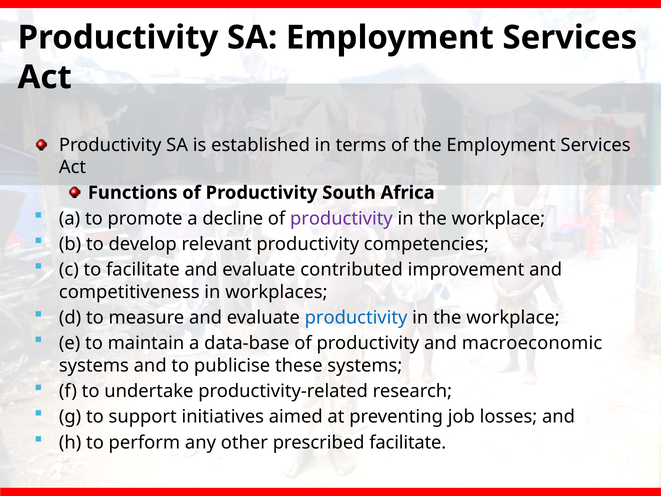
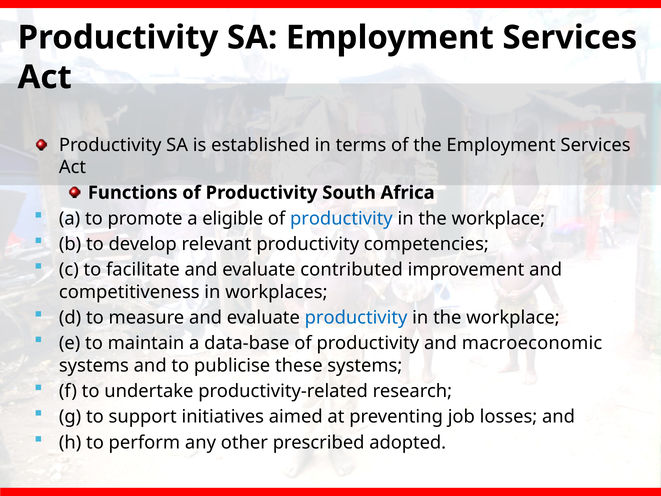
decline: decline -> eligible (233, 218)
productivity colour: purple -> blue (341, 218)
prescribed facilitate: facilitate -> adopted (408, 442)
